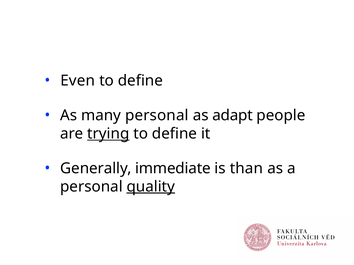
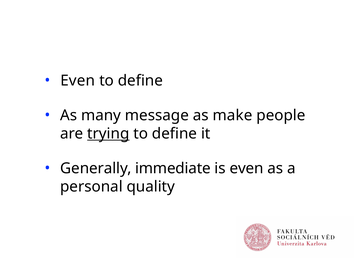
many personal: personal -> message (157, 116)
adapt: adapt -> make (232, 116)
is than: than -> even (247, 169)
quality underline: present -> none (151, 187)
